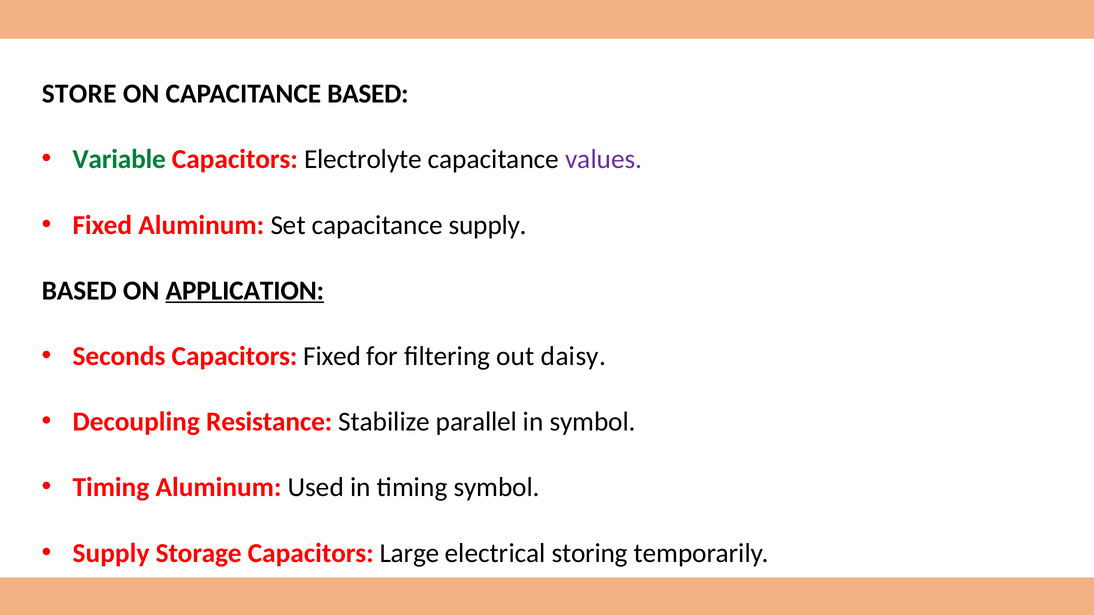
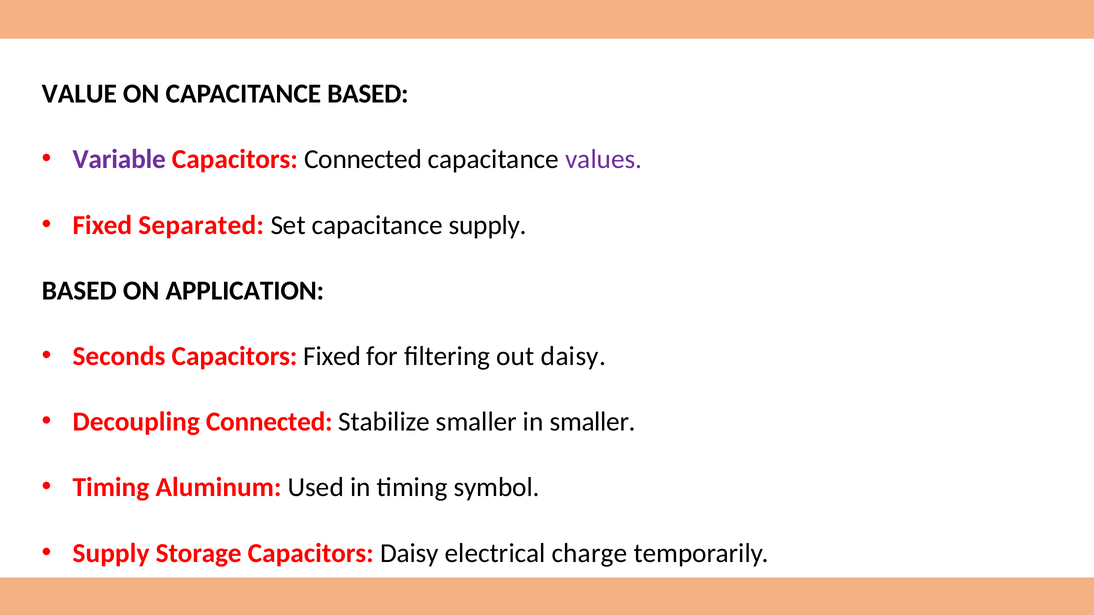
STORE: STORE -> VALUE (79, 94)
Variable colour: green -> purple (119, 160)
Capacitors Electrolyte: Electrolyte -> Connected (363, 160)
Fixed Aluminum: Aluminum -> Separated (201, 225)
APPLICATION underline: present -> none (245, 291)
Decoupling Resistance: Resistance -> Connected (269, 422)
Stabilize parallel: parallel -> smaller (476, 422)
in symbol: symbol -> smaller (593, 422)
Capacitors Large: Large -> Daisy (409, 553)
storing: storing -> charge (590, 553)
